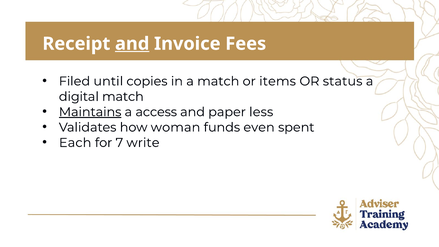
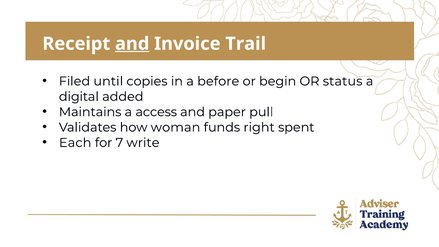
Fees: Fees -> Trail (246, 44)
a match: match -> before (218, 81)
items: items -> begin (278, 81)
digital match: match -> added (123, 97)
Maintains underline: present -> none (90, 112)
less: less -> pull (261, 112)
even: even -> right (259, 127)
